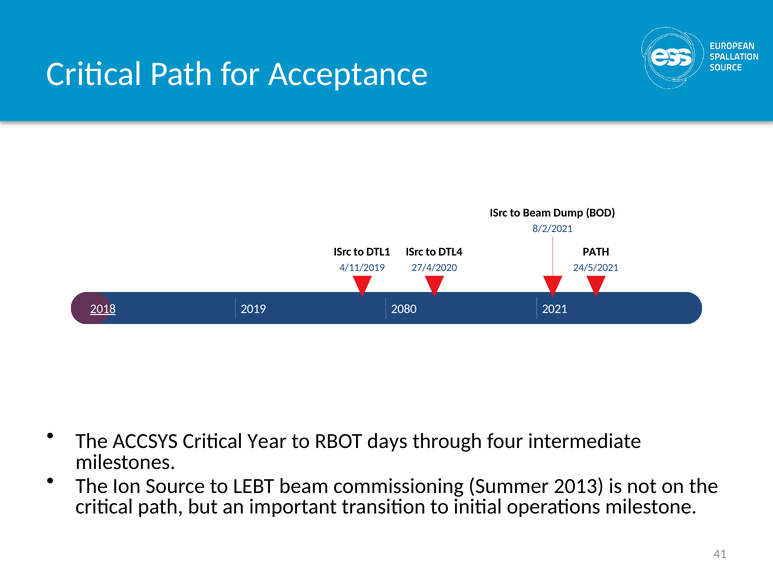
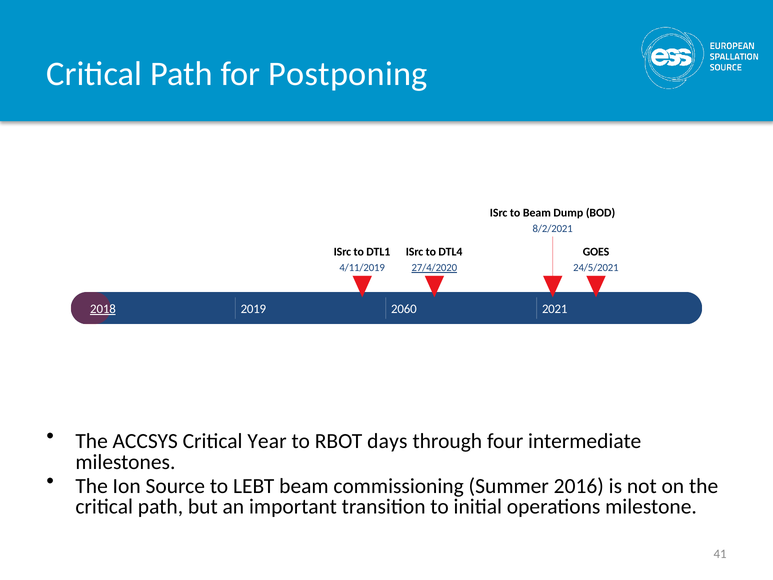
Acceptance: Acceptance -> Postponing (348, 74)
PATH: PATH -> GOES (596, 252)
27/4/2020 underline: none -> present (434, 268)
2080: 2080 -> 2060 (404, 309)
2013: 2013 -> 2016 (579, 486)
